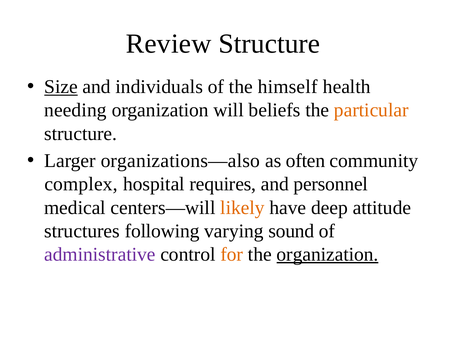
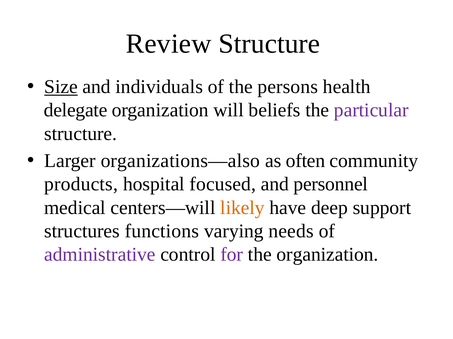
himself: himself -> persons (288, 87)
needing: needing -> delegate (76, 110)
particular colour: orange -> purple (371, 110)
complex: complex -> products (81, 185)
requires: requires -> focused (223, 185)
attitude: attitude -> support (382, 208)
following: following -> functions (162, 231)
sound: sound -> needs (291, 231)
for colour: orange -> purple (232, 255)
organization underline: present -> none (328, 255)
